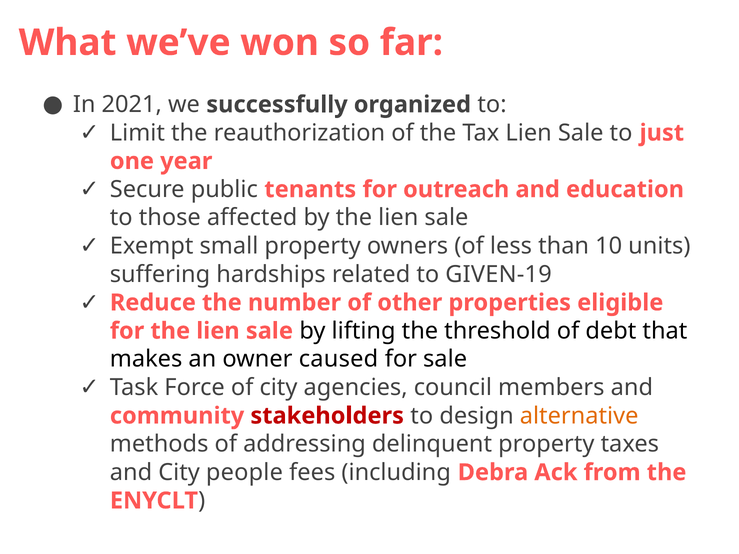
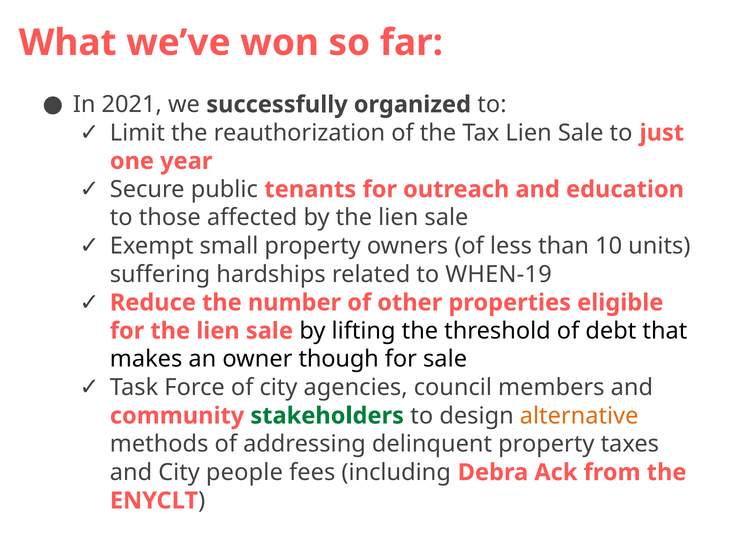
GIVEN-19: GIVEN-19 -> WHEN-19 (499, 274)
caused: caused -> though (339, 359)
stakeholders colour: red -> green (327, 416)
